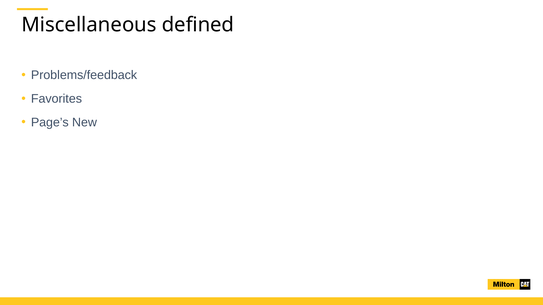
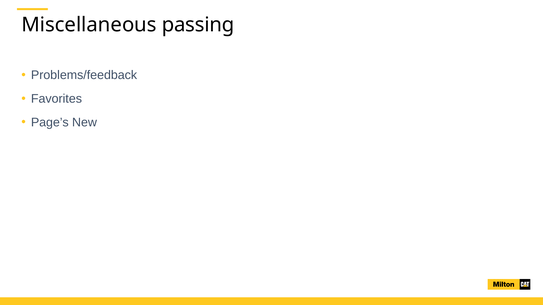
defined: defined -> passing (198, 25)
